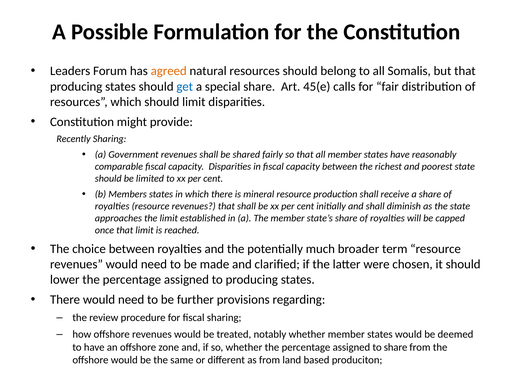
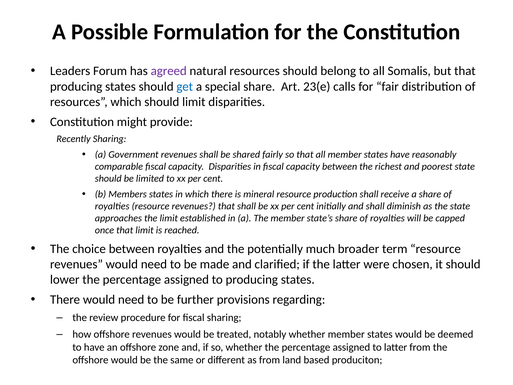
agreed colour: orange -> purple (169, 71)
45(e: 45(e -> 23(e (317, 86)
to share: share -> latter (396, 347)
